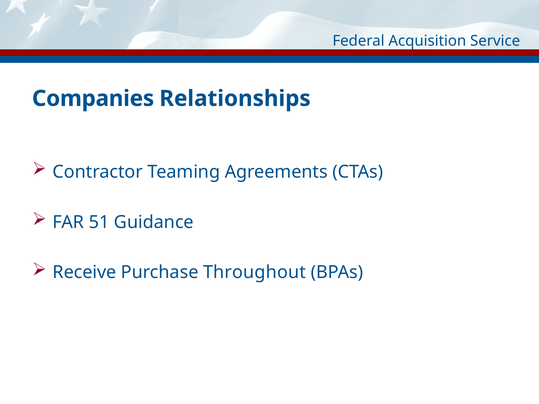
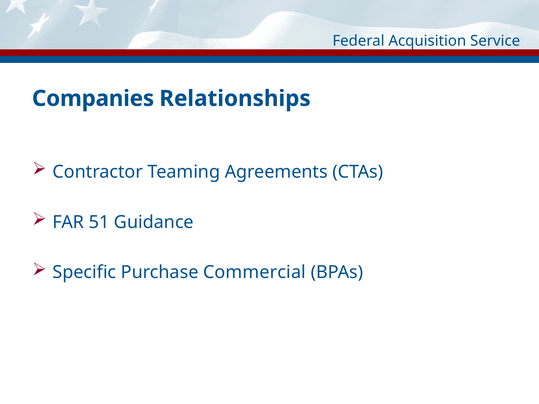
Receive: Receive -> Specific (84, 273)
Throughout: Throughout -> Commercial (254, 273)
